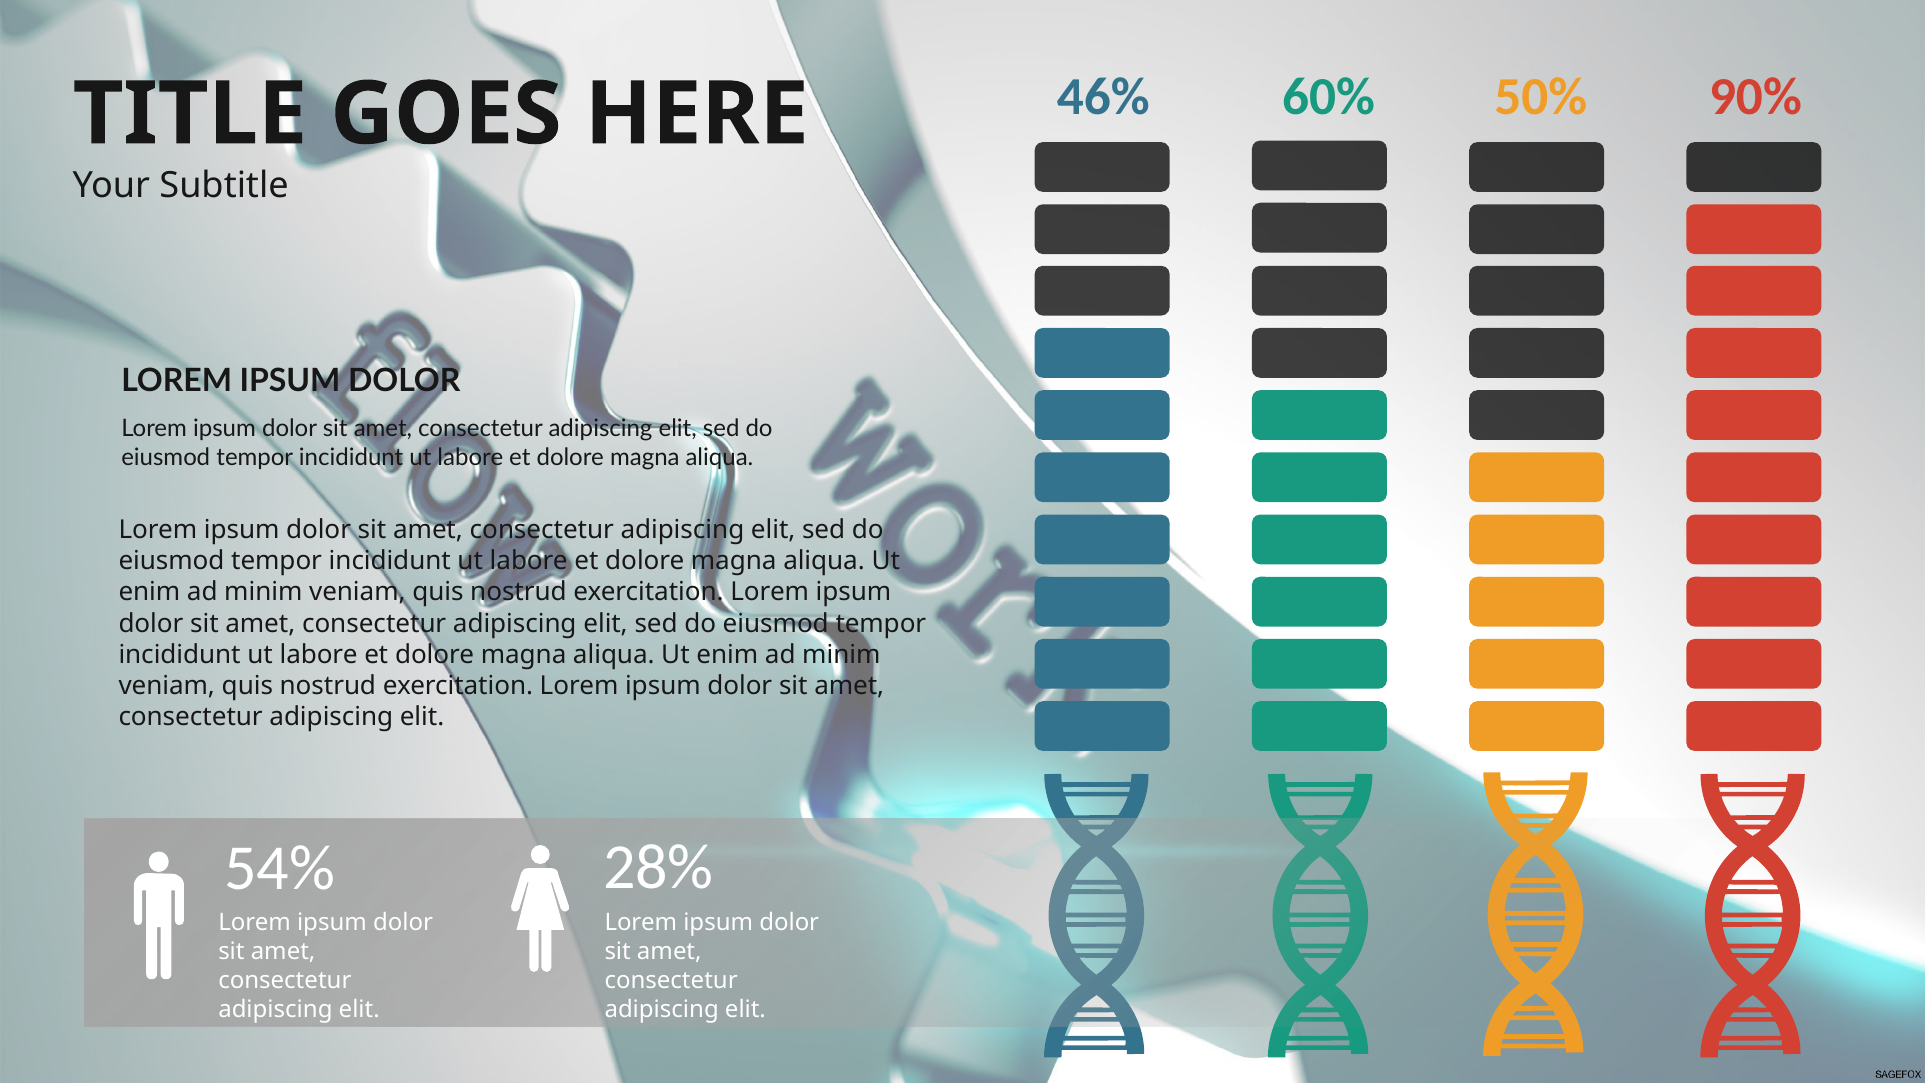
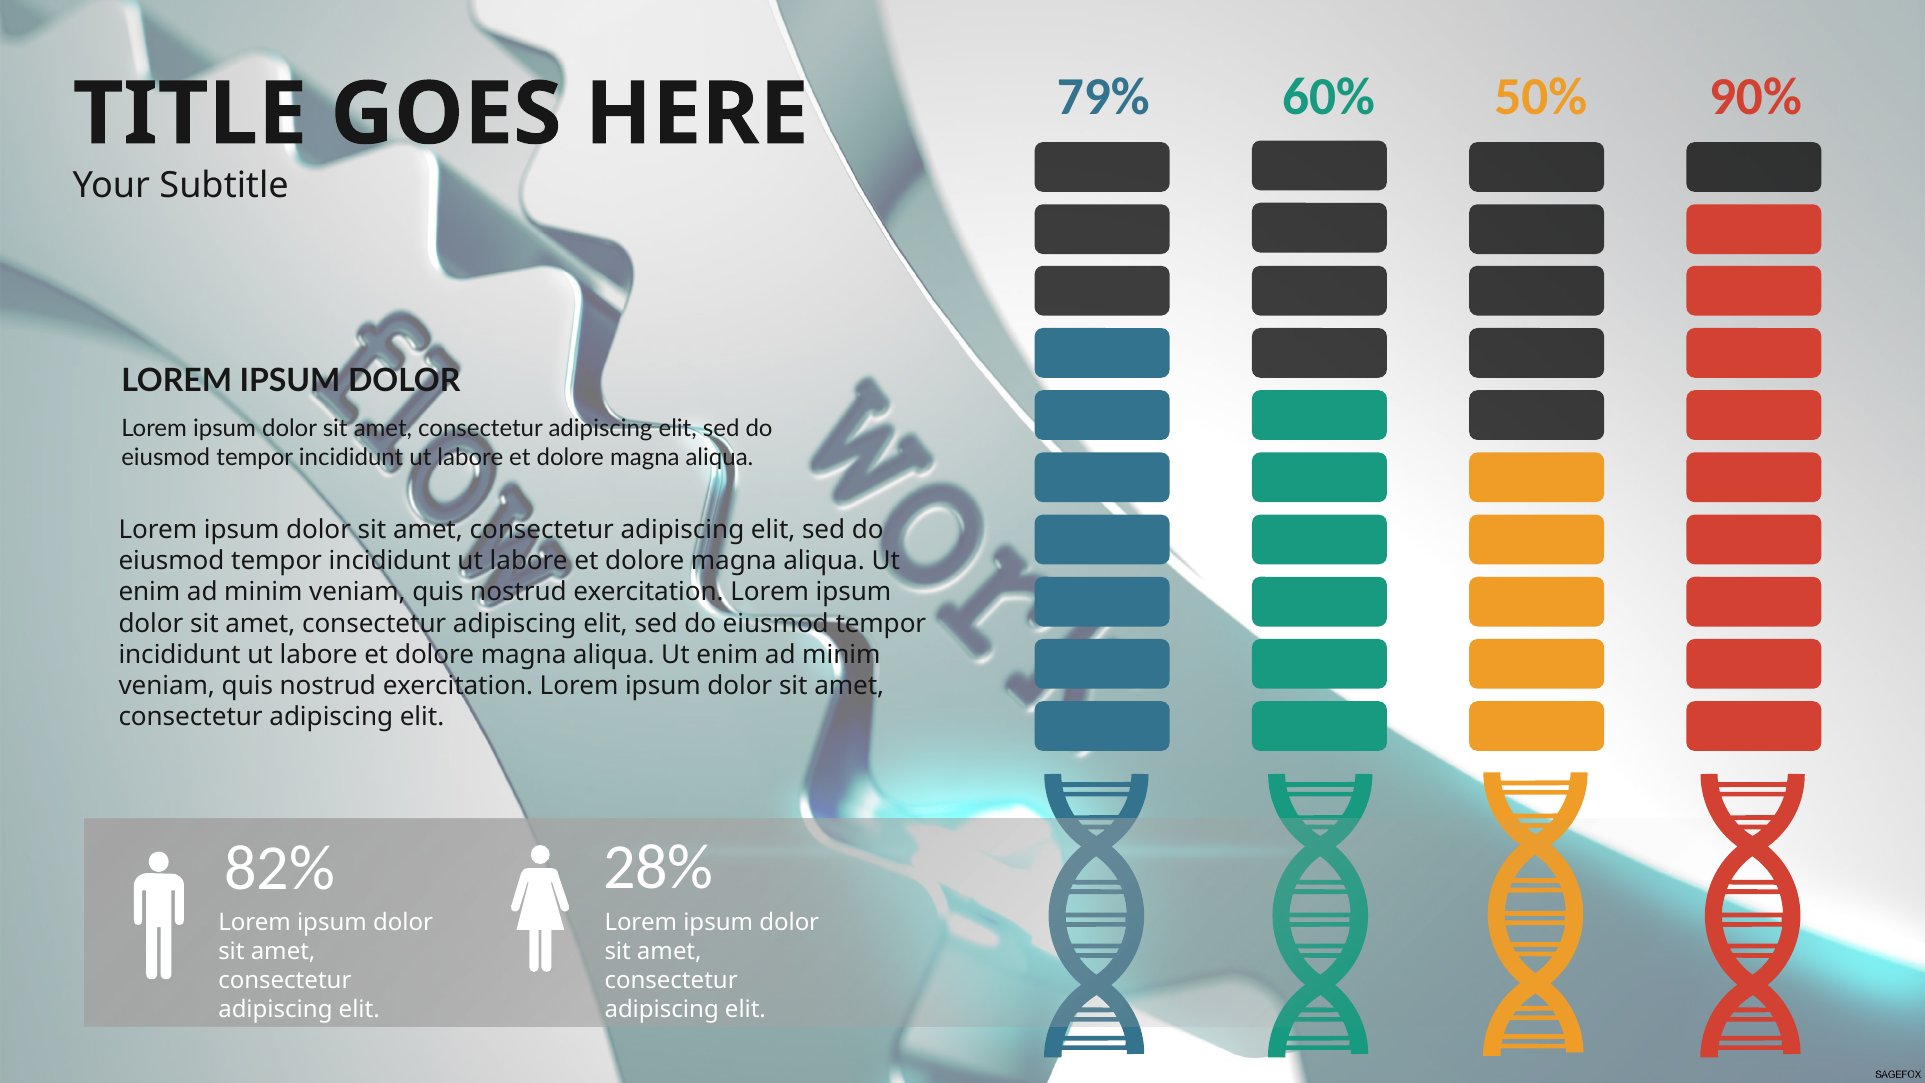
46%: 46% -> 79% (1103, 97)
54%: 54% -> 82% (279, 869)
